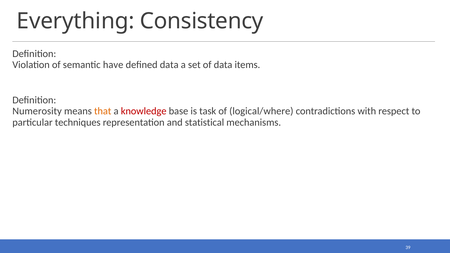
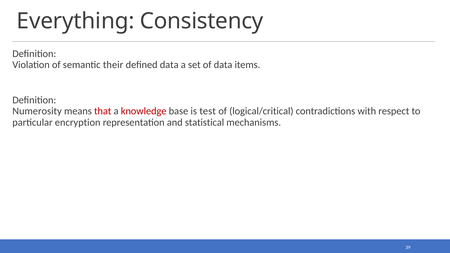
have: have -> their (113, 65)
that colour: orange -> red (103, 111)
task: task -> test (208, 111)
logical/where: logical/where -> logical/critical (261, 111)
techniques: techniques -> encryption (78, 122)
